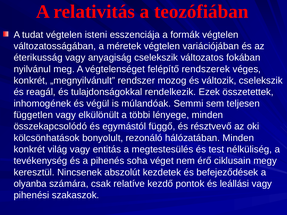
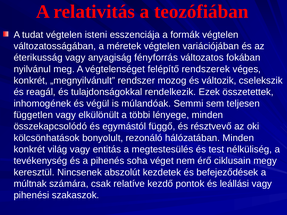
anyagiság cselekszik: cselekszik -> fényforrás (156, 58)
olyanba: olyanba -> múltnak (30, 184)
